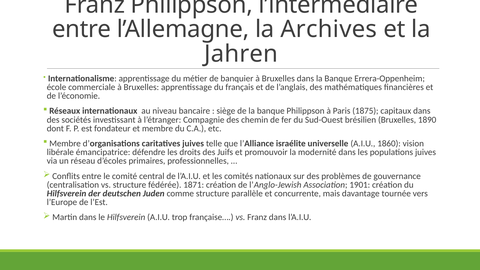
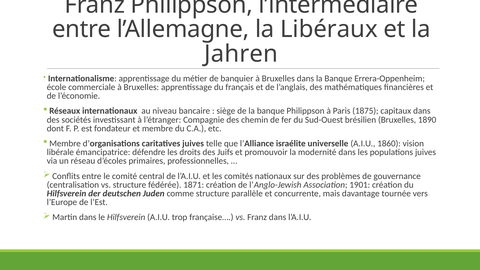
Archives: Archives -> Libéraux (329, 29)
